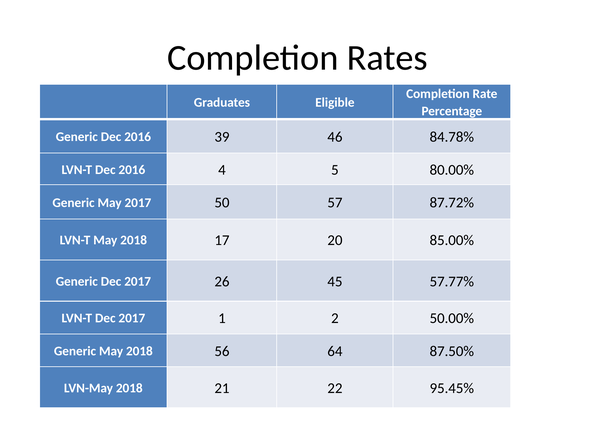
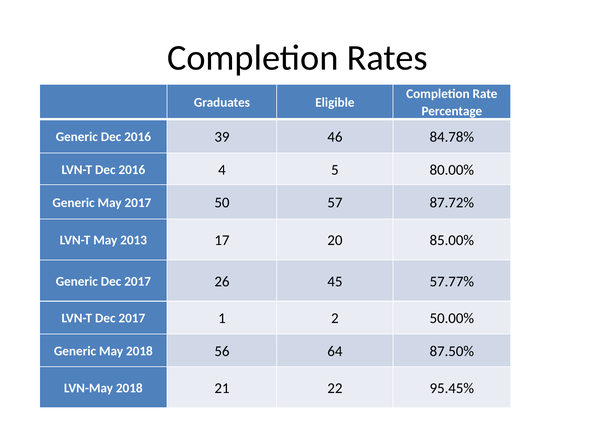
LVN-T May 2018: 2018 -> 2013 (134, 240)
